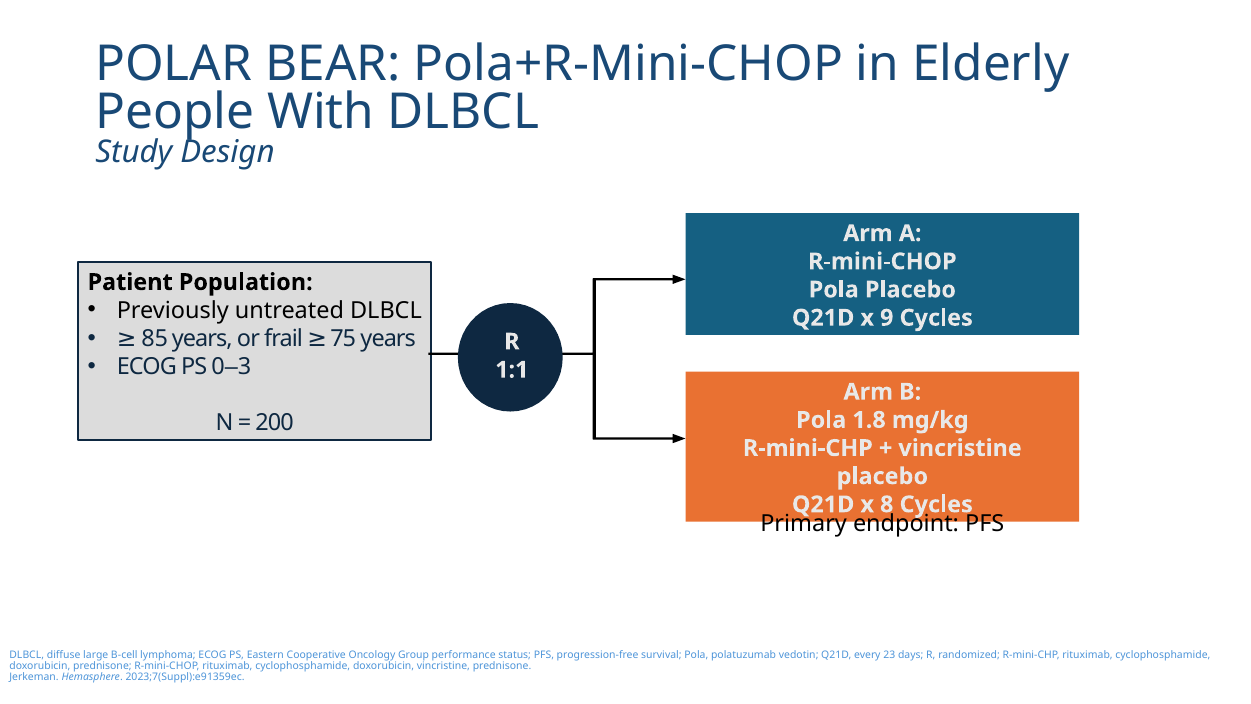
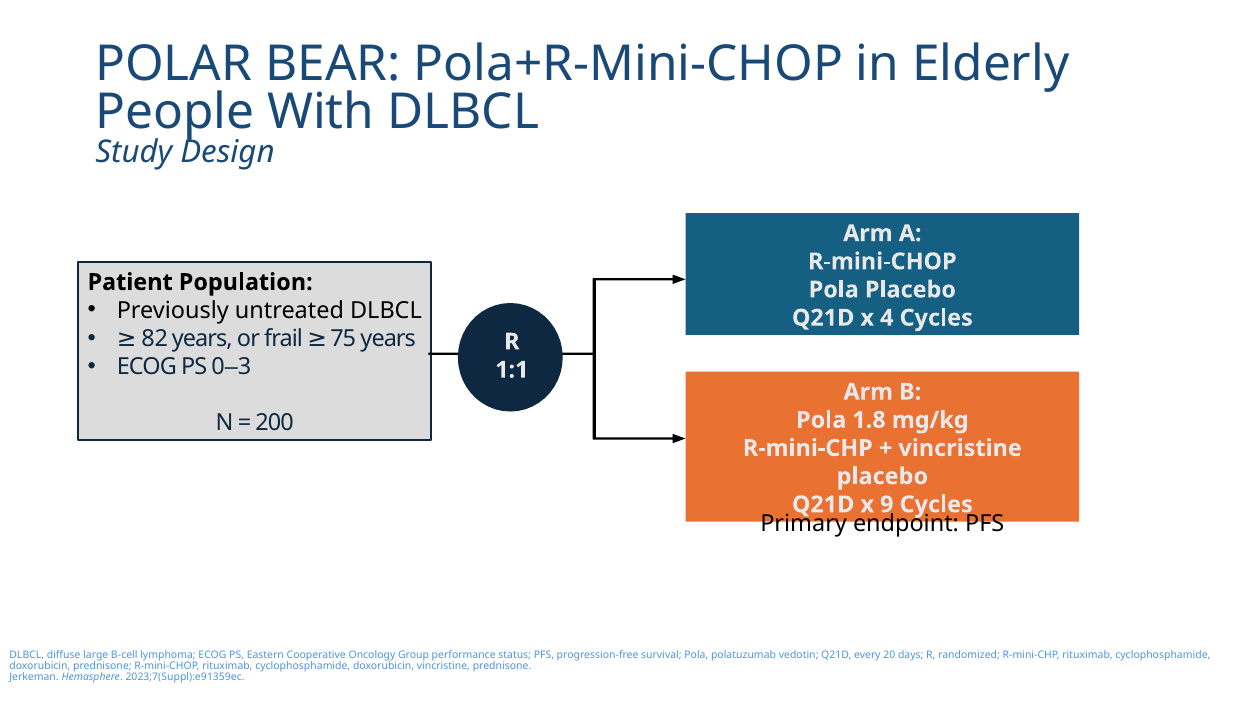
9: 9 -> 4 (887, 318)
85: 85 -> 82 (155, 338)
8: 8 -> 9 (887, 504)
23: 23 -> 20 (889, 655)
